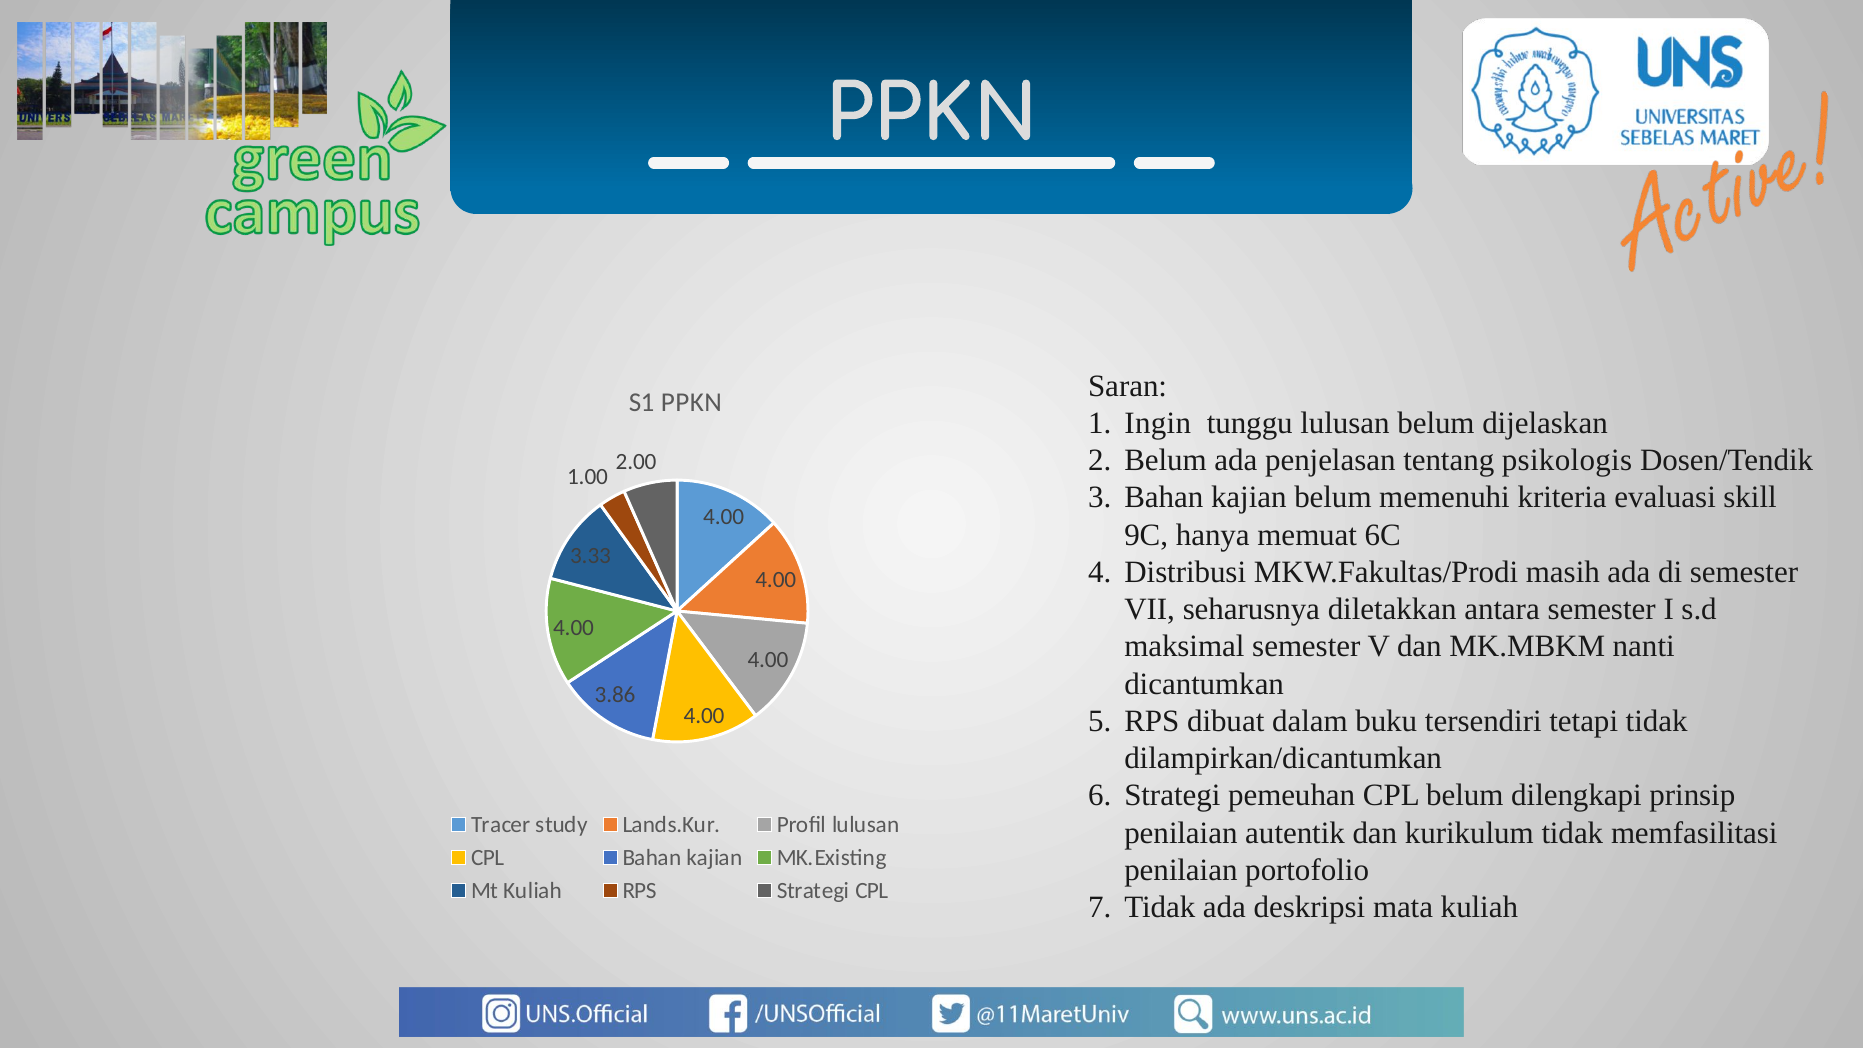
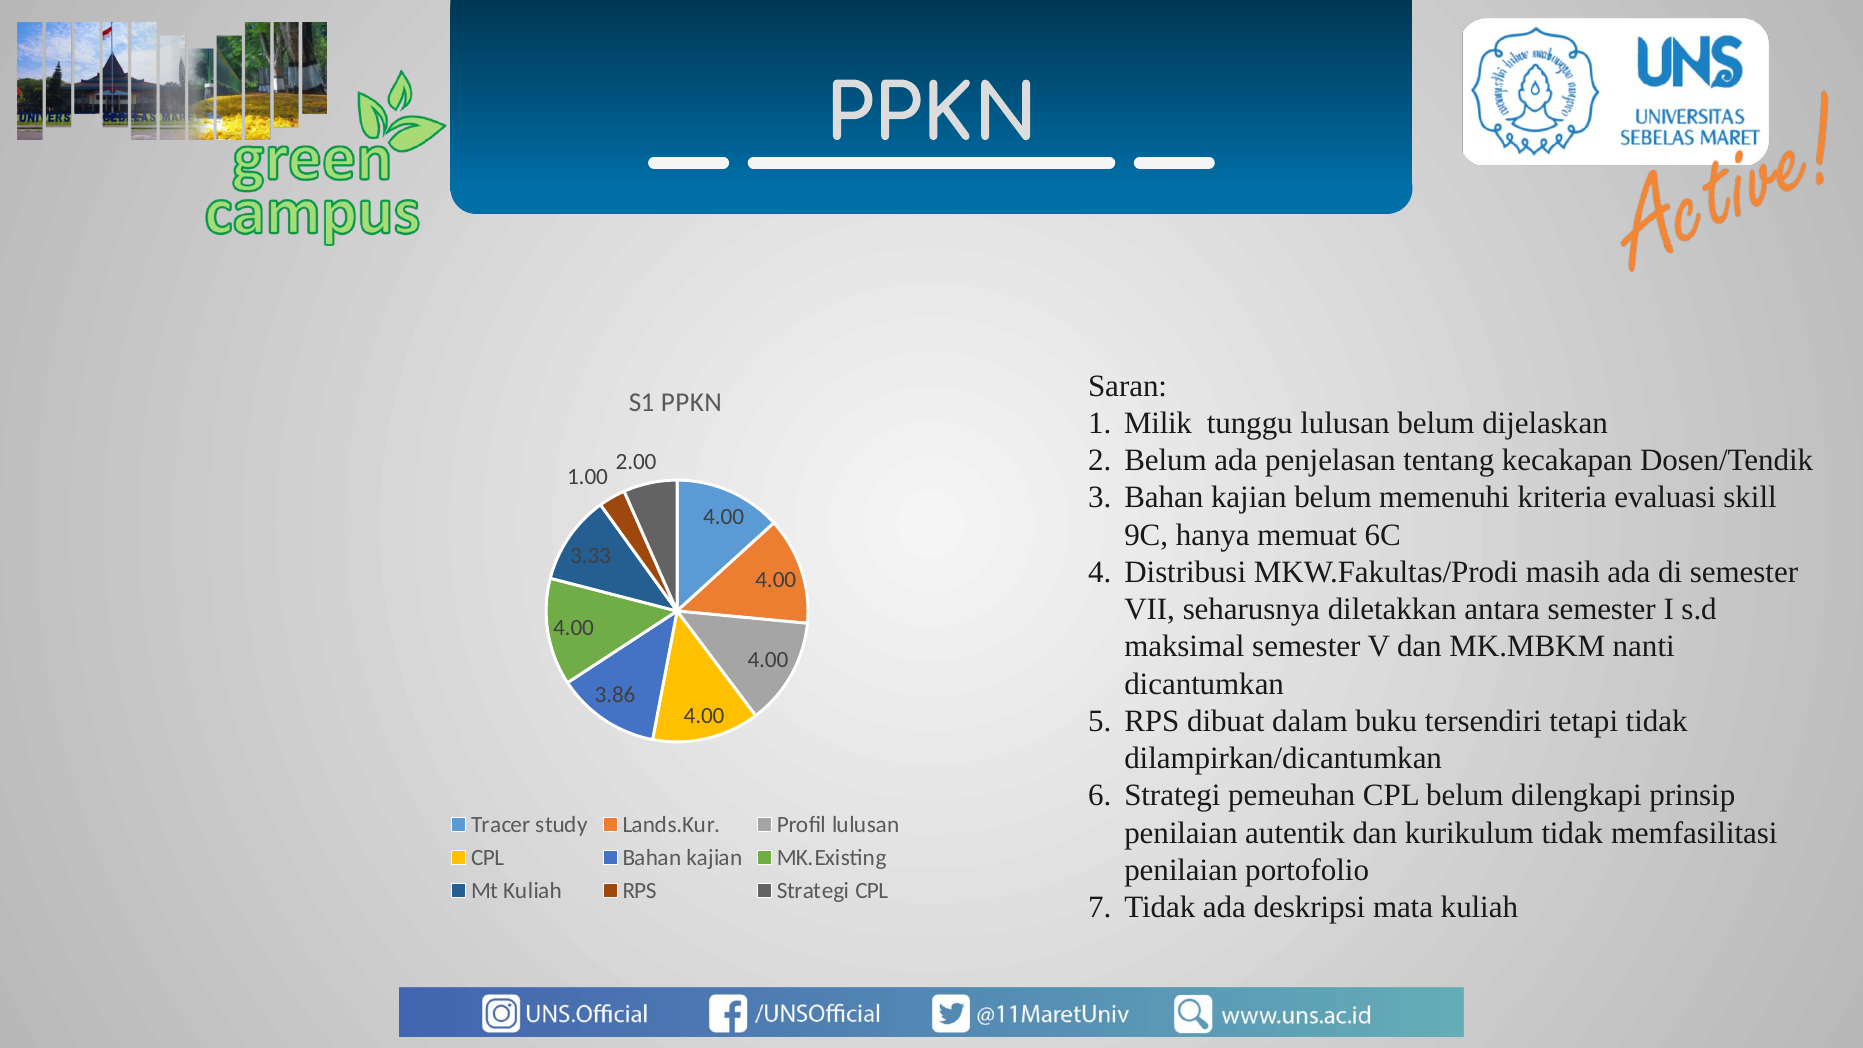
Ingin: Ingin -> Milik (1158, 423)
psikologis: psikologis -> kecakapan (1567, 460)
